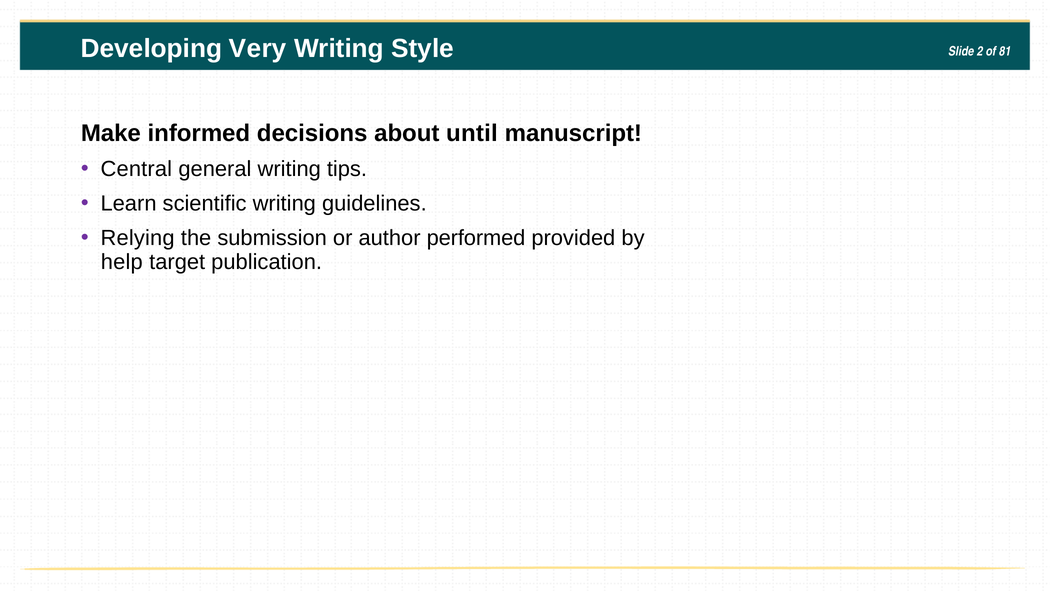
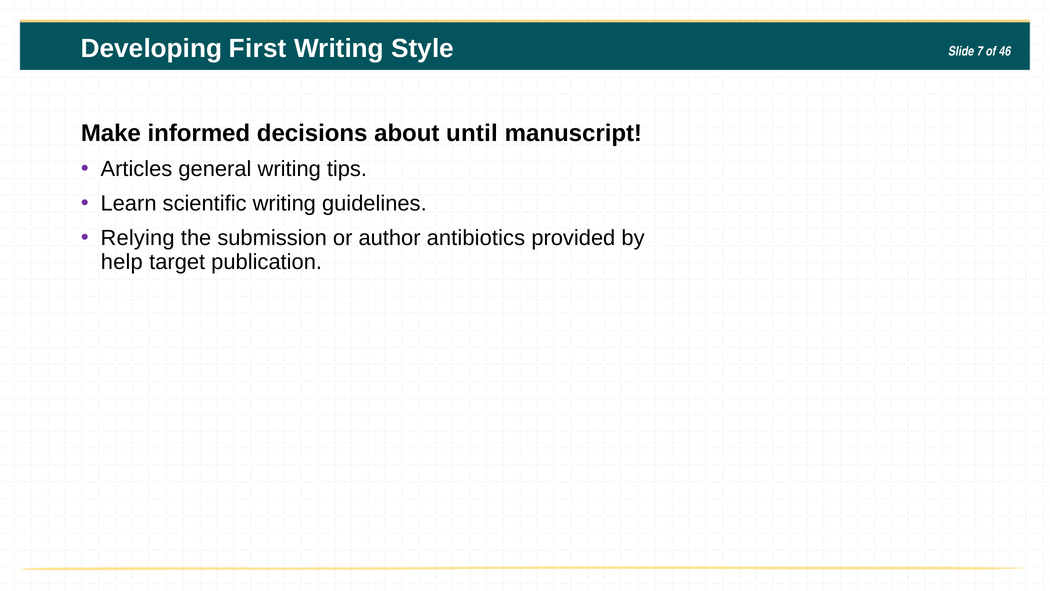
Very: Very -> First (258, 49)
2: 2 -> 7 (980, 51)
81: 81 -> 46 (1005, 51)
Central: Central -> Articles (136, 169)
performed: performed -> antibiotics (476, 238)
